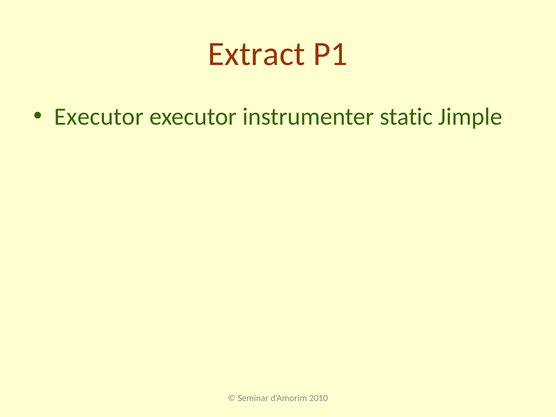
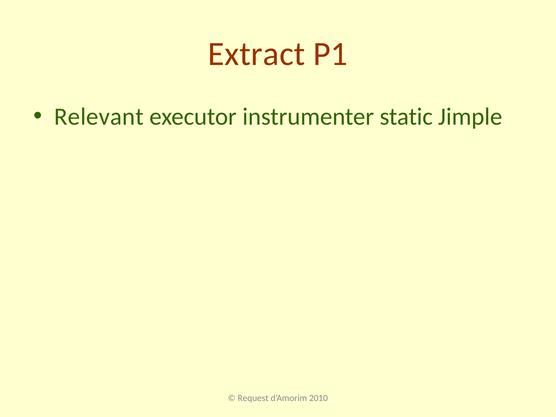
Executor: Executor -> Relevant (99, 117)
Seminar: Seminar -> Request (253, 398)
